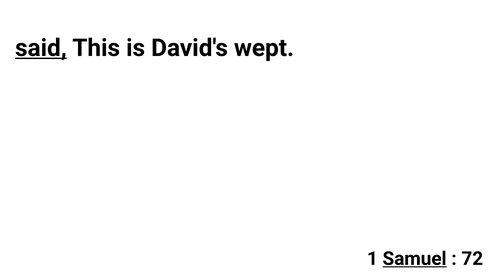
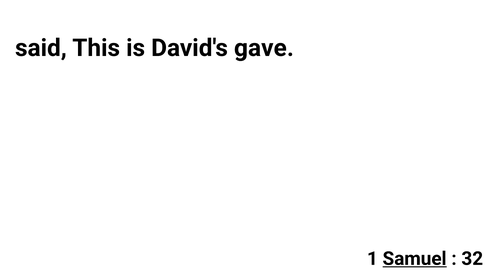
said underline: present -> none (41, 48)
wept: wept -> gave (264, 48)
72: 72 -> 32 (472, 259)
